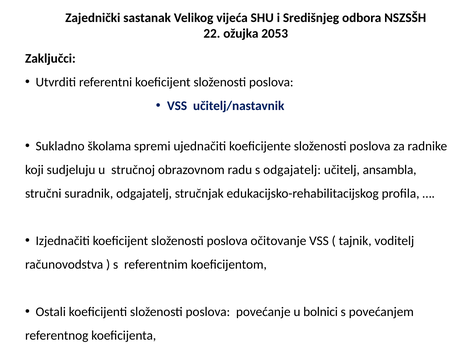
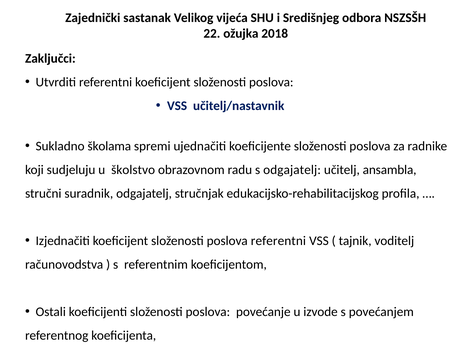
2053: 2053 -> 2018 (275, 34)
stručnoj: stručnoj -> školstvo (133, 170)
poslova očitovanje: očitovanje -> referentni (278, 241)
bolnici: bolnici -> izvode (321, 312)
